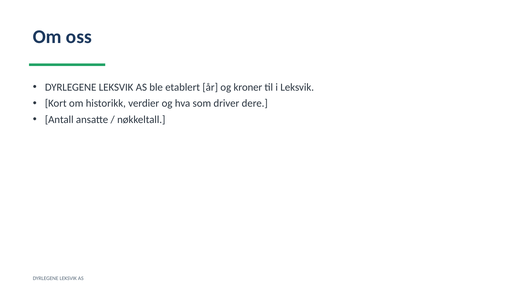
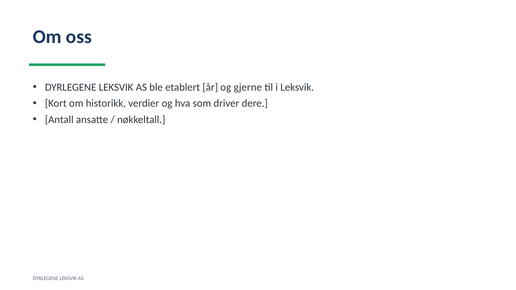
kroner: kroner -> gjerne (248, 87)
